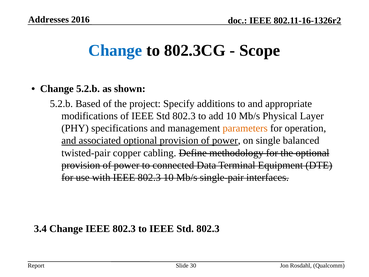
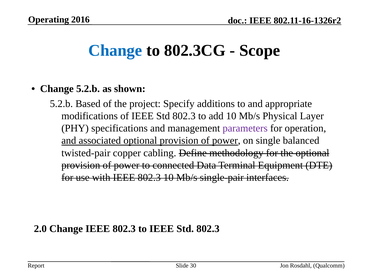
Addresses: Addresses -> Operating (49, 20)
parameters colour: orange -> purple (245, 128)
3.4: 3.4 -> 2.0 (40, 228)
